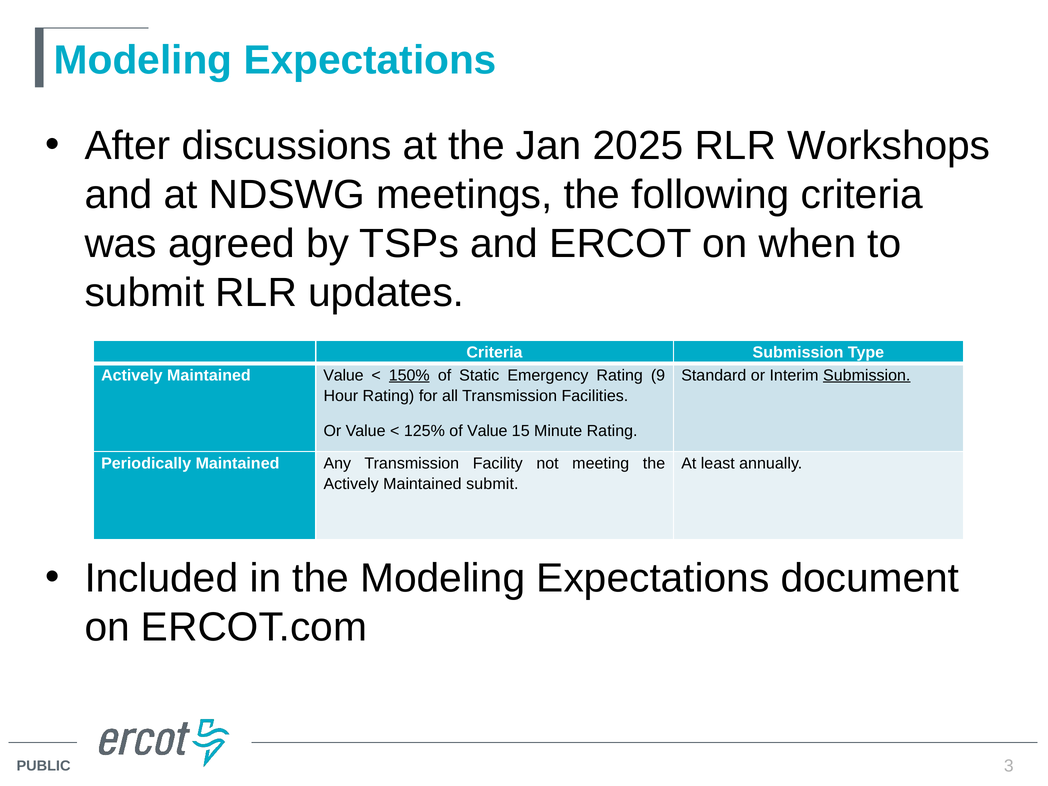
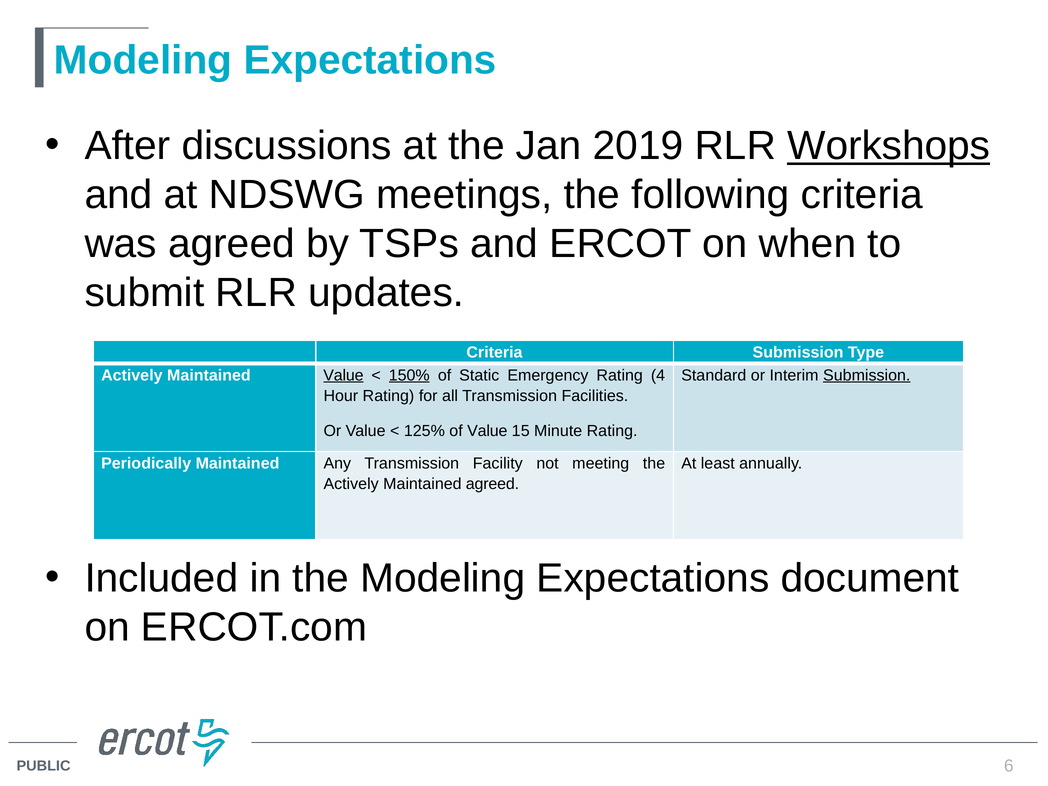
2025: 2025 -> 2019 (638, 146)
Workshops underline: none -> present (889, 146)
Value underline: none -> present (343, 375)
9: 9 -> 4 (658, 375)
Maintained submit: submit -> agreed (493, 484)
3: 3 -> 6 (1009, 766)
